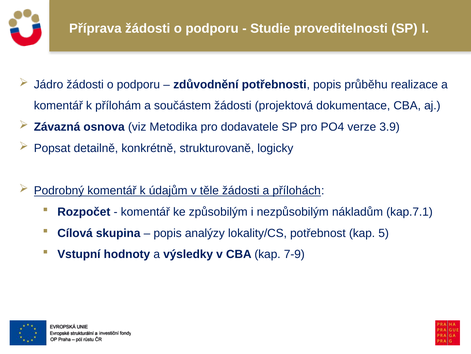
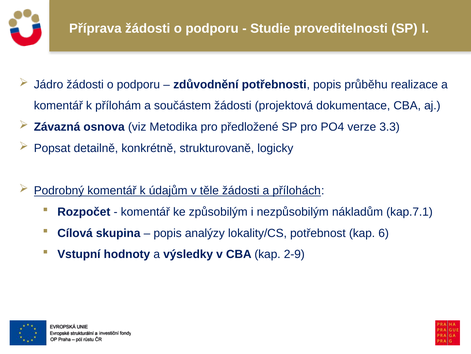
dodavatele: dodavatele -> předložené (250, 127)
3.9: 3.9 -> 3.3 (390, 127)
5: 5 -> 6 (384, 233)
7-9: 7-9 -> 2-9 (294, 254)
